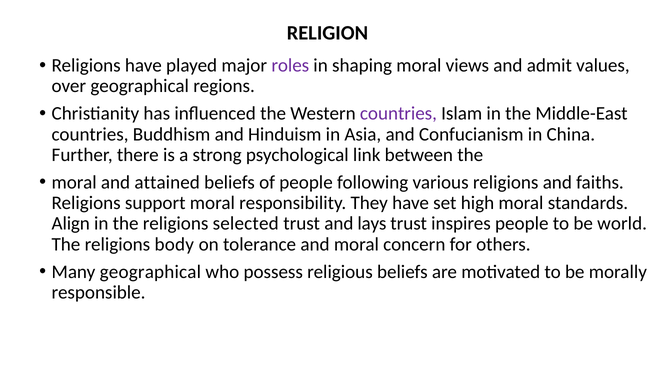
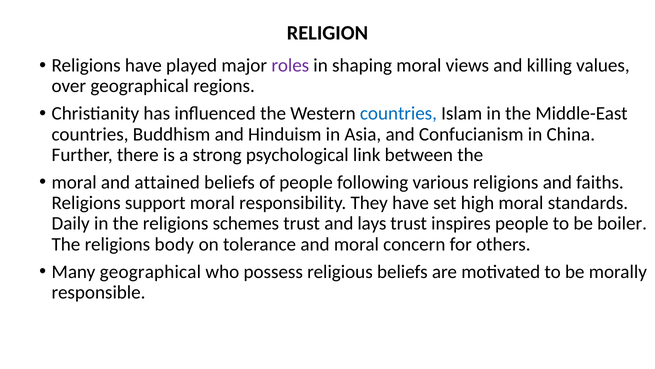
admit: admit -> killing (549, 65)
countries colour: purple -> blue (398, 113)
Align: Align -> Daily (71, 223)
selected: selected -> schemes (246, 223)
world: world -> boiler (622, 223)
